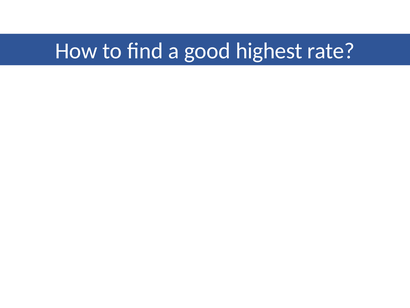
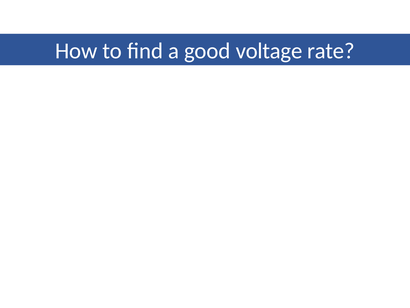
highest: highest -> voltage (269, 51)
